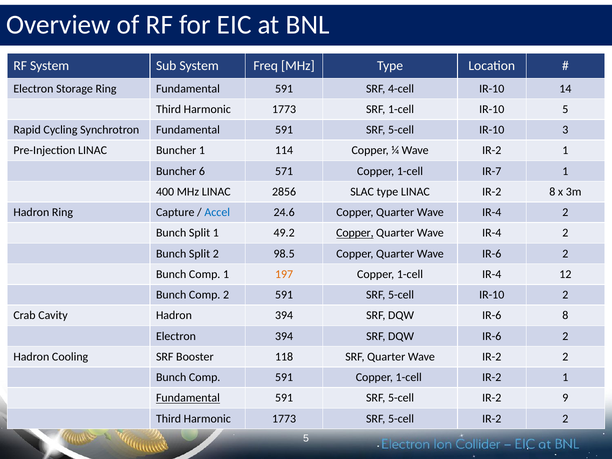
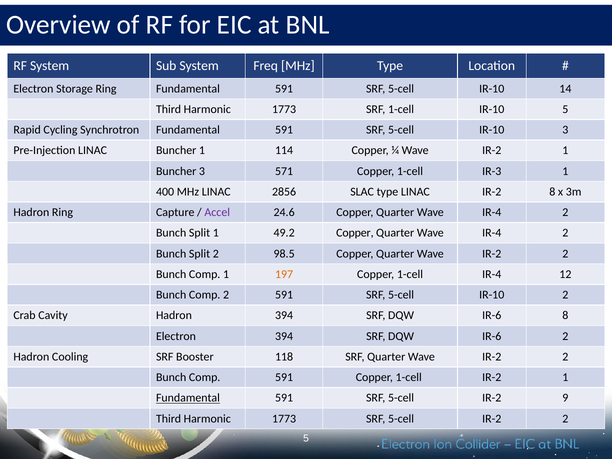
4-cell: 4-cell -> 5-cell (401, 89)
Buncher 6: 6 -> 3 (202, 171)
IR-7: IR-7 -> IR-3 (492, 171)
Accel colour: blue -> purple (217, 212)
Copper underline: present -> none (355, 233)
Copper Quarter Wave IR-6: IR-6 -> IR-2 (492, 254)
